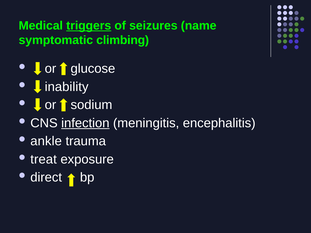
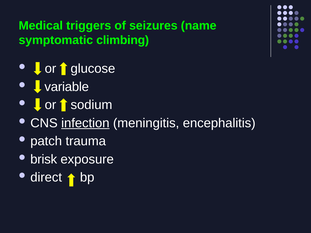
triggers underline: present -> none (89, 26)
inability: inability -> variable (67, 87)
ankle: ankle -> patch (46, 141)
treat: treat -> brisk (44, 159)
